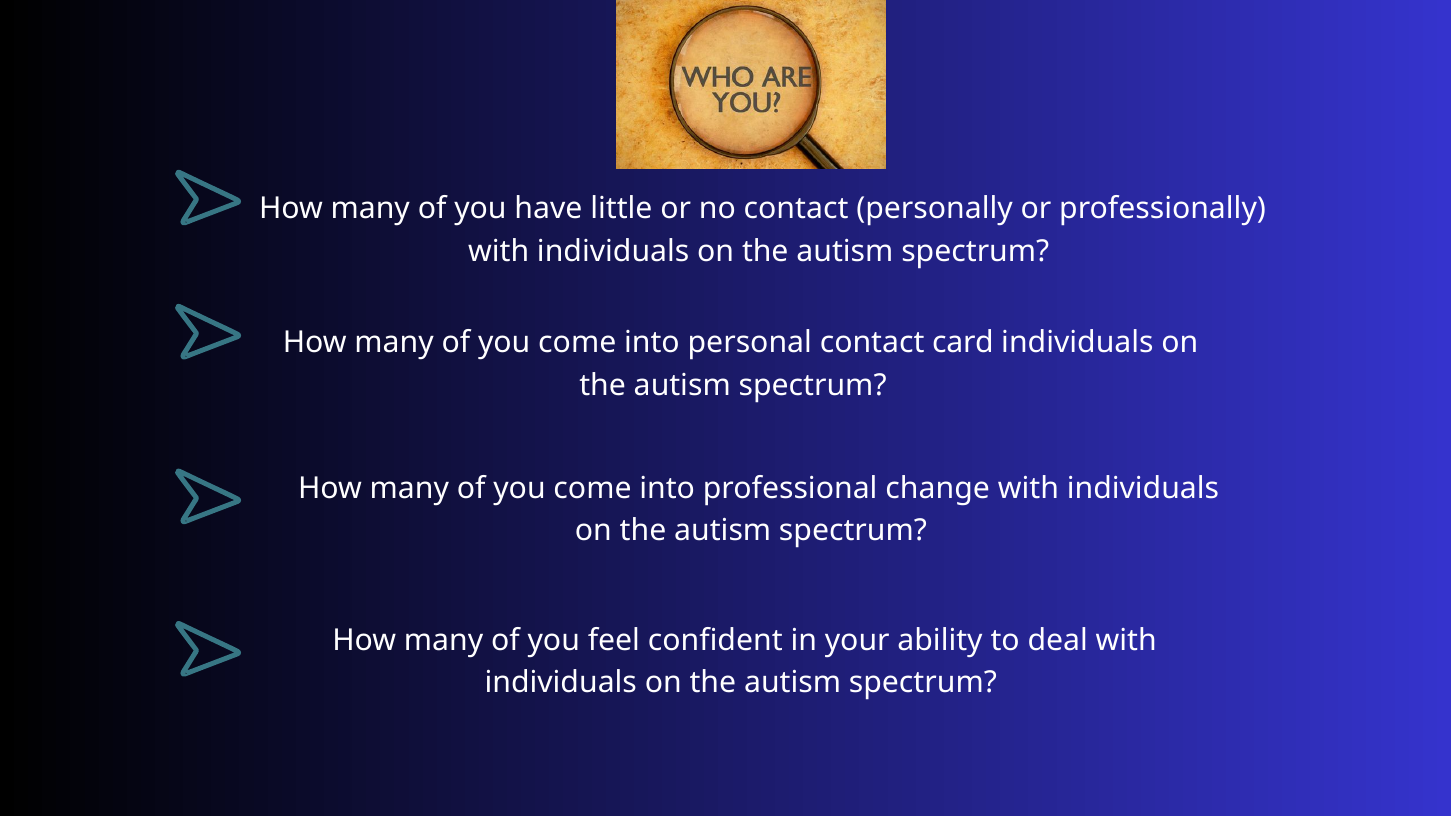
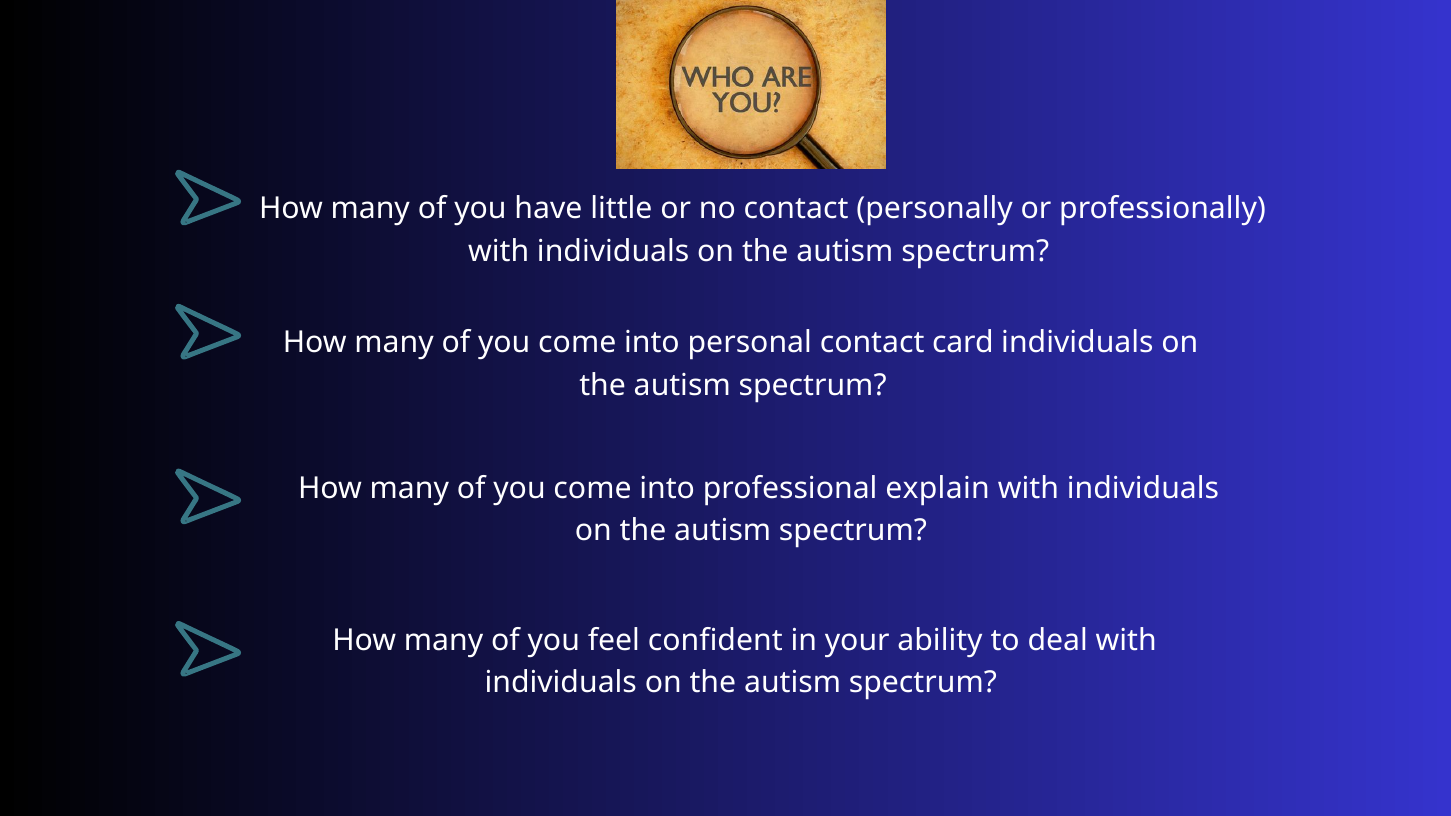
change: change -> explain (938, 488)
